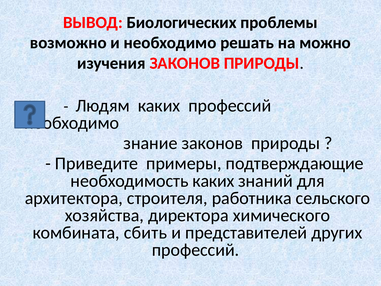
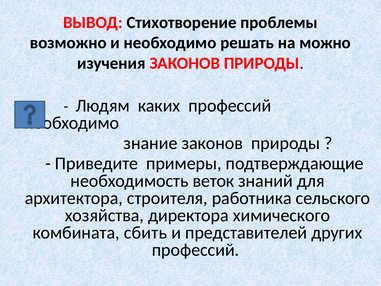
Биологических: Биологических -> Стихотворение (182, 23)
необходимость каких: каких -> веток (213, 181)
